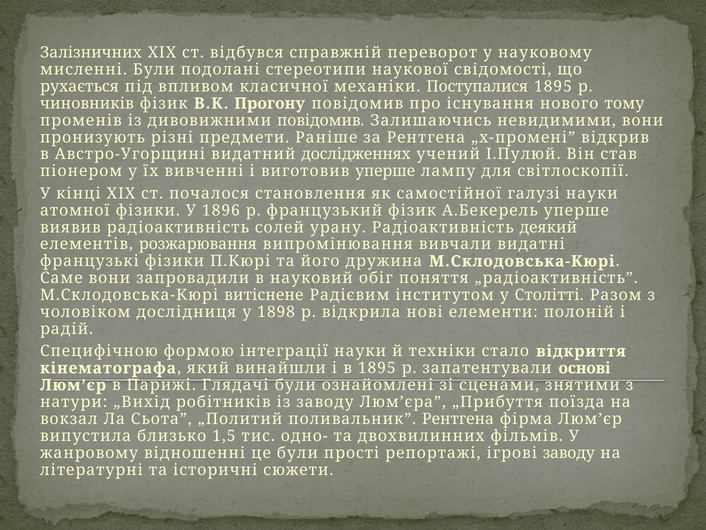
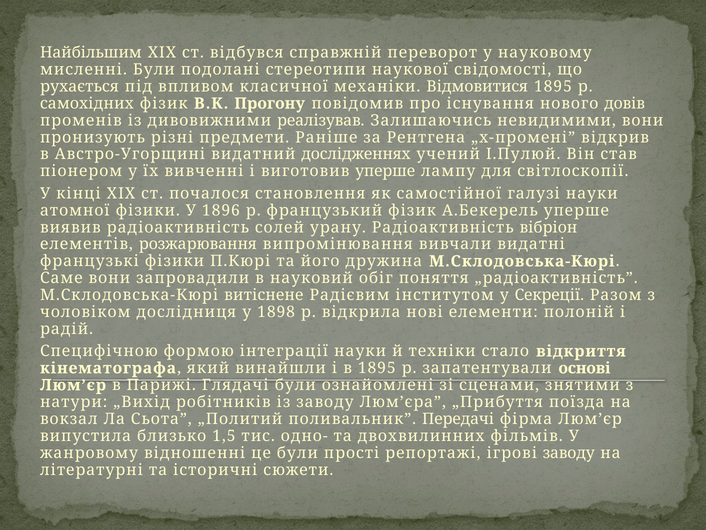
Залізничних: Залізничних -> Найбільшим (91, 53)
Поступалися: Поступалися -> Відмовитися (477, 86)
чиновників: чиновників -> самохідних (87, 103)
тому: тому -> довів (625, 103)
дивовижними повідомив: повідомив -> реалізував (321, 120)
деякий: деякий -> вібріон (548, 227)
Столітті: Столітті -> Секреції (549, 295)
поливальник Рентгена: Рентгена -> Передачі (458, 419)
